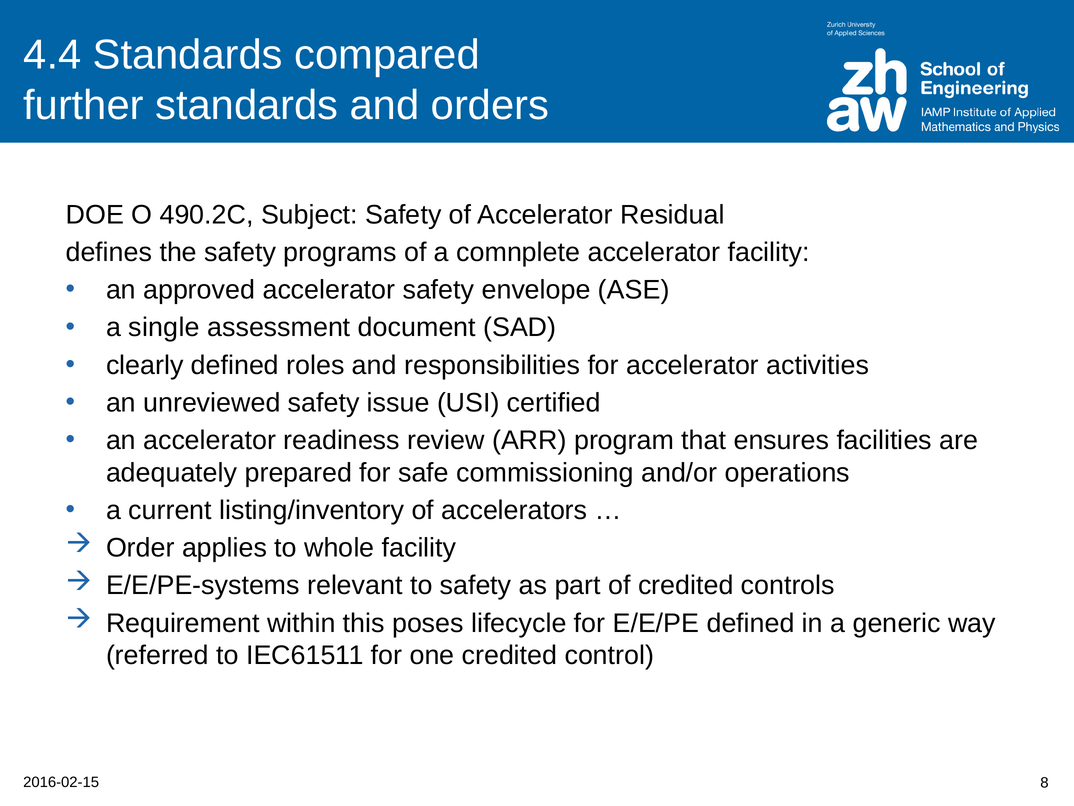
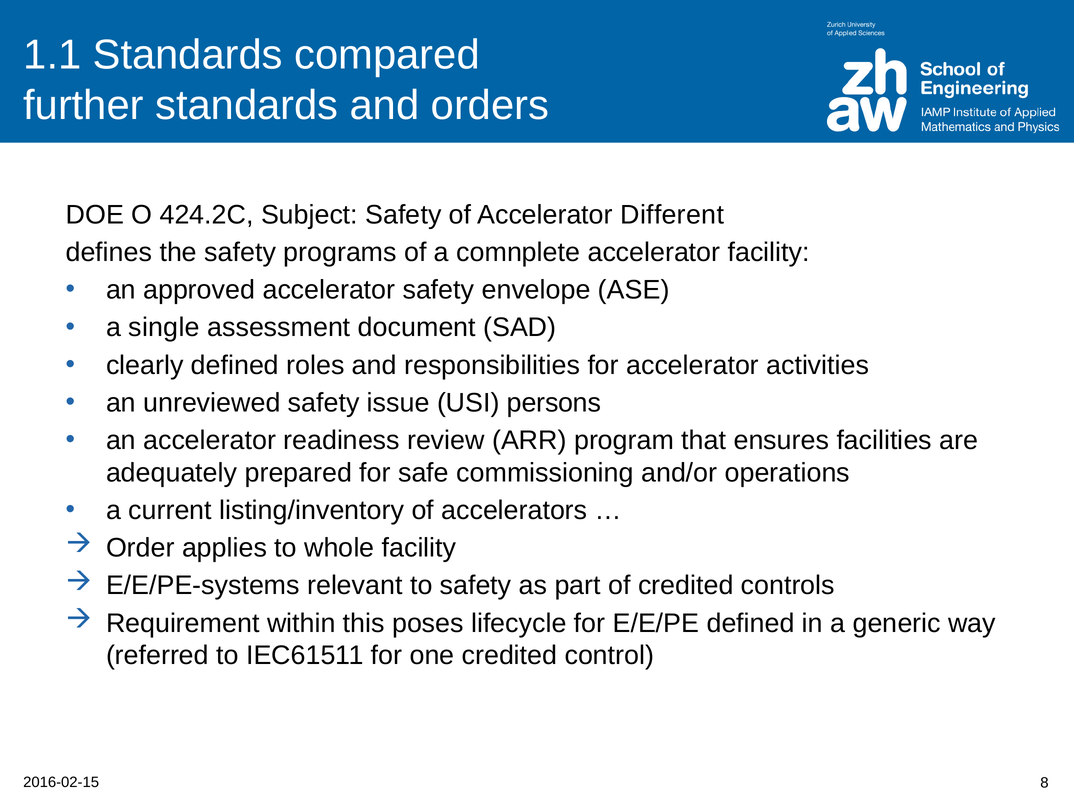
4.4: 4.4 -> 1.1 (52, 55)
490.2C: 490.2C -> 424.2C (207, 215)
Residual: Residual -> Different (672, 215)
certified: certified -> persons (554, 403)
